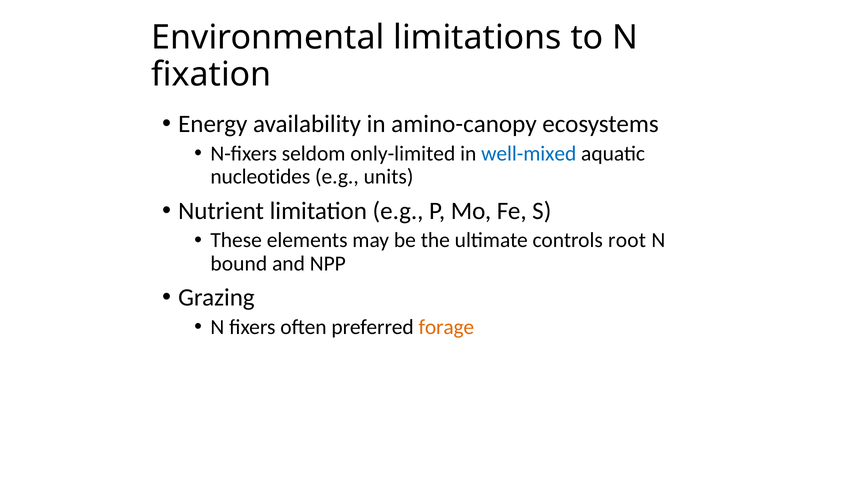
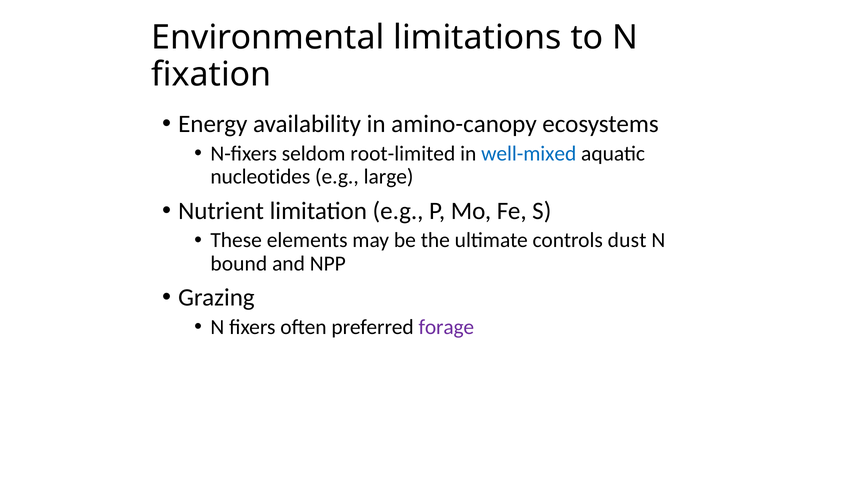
only-limited: only-limited -> root-limited (403, 154)
units: units -> large (389, 177)
root: root -> dust (627, 240)
forage colour: orange -> purple (446, 327)
